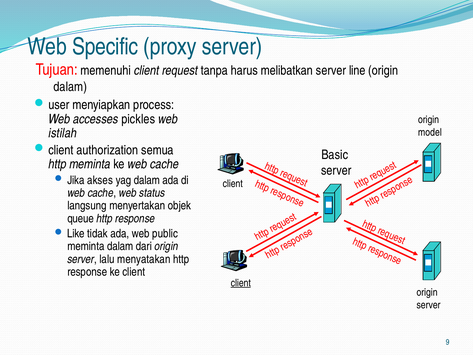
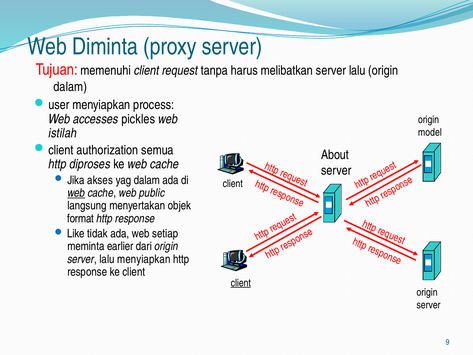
Specific: Specific -> Diminta (105, 47)
melibatkan server line: line -> lalu (357, 71)
Basic: Basic -> About (335, 155)
http meminta: meminta -> diproses (90, 164)
web underline: none -> present (76, 193)
status: status -> public (152, 193)
queue: queue -> format (81, 218)
public: public -> setiap (165, 233)
meminta dalam: dalam -> earlier (120, 246)
lalu menyatakan: menyatakan -> menyiapkan (144, 259)
